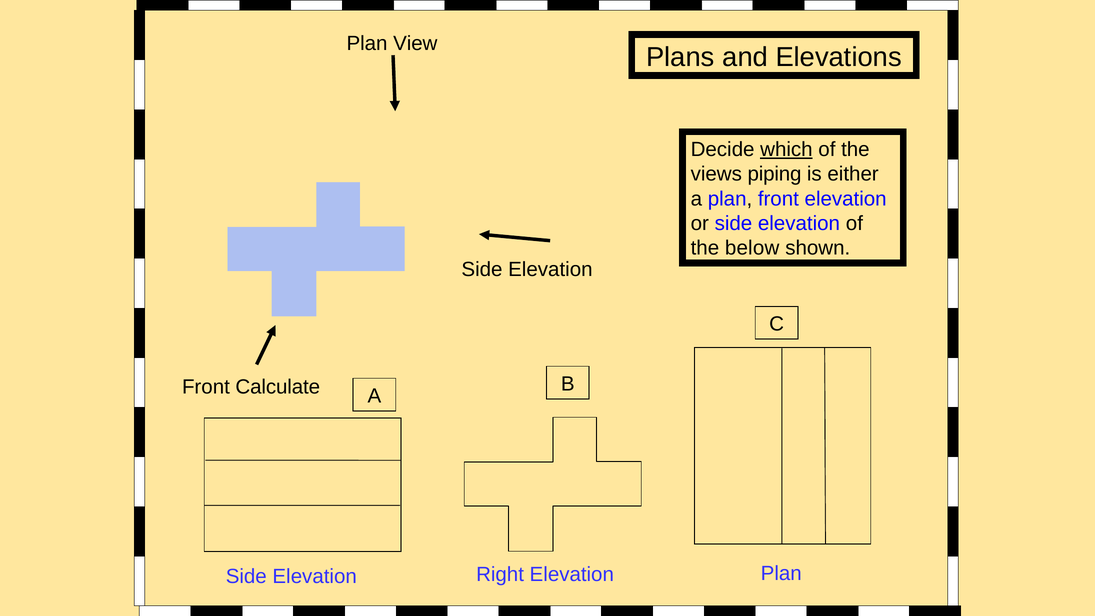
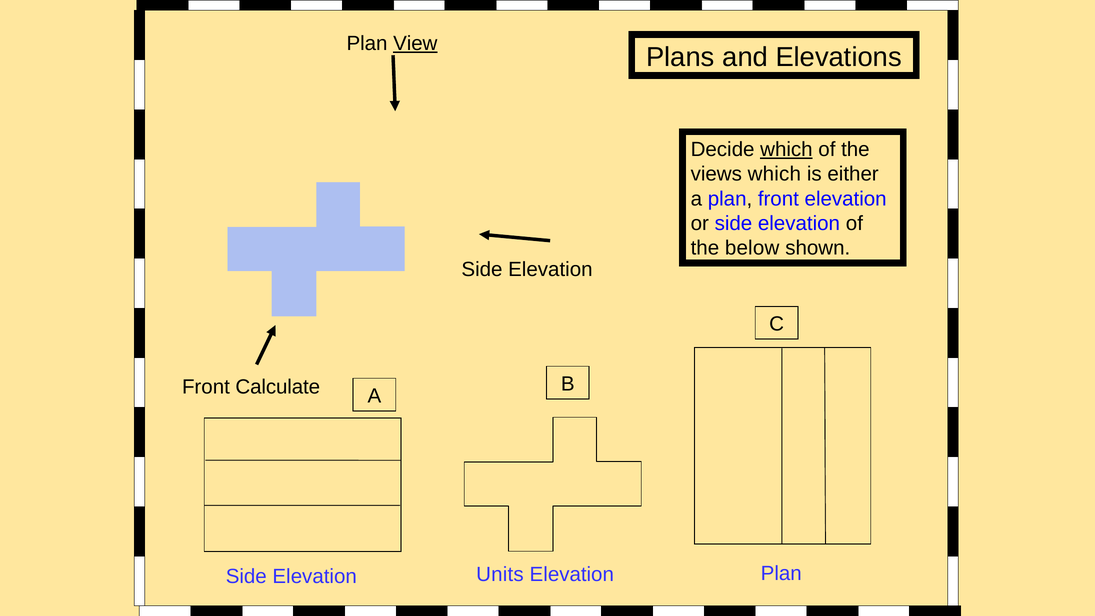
View underline: none -> present (415, 43)
views piping: piping -> which (774, 174)
Right: Right -> Units (500, 574)
